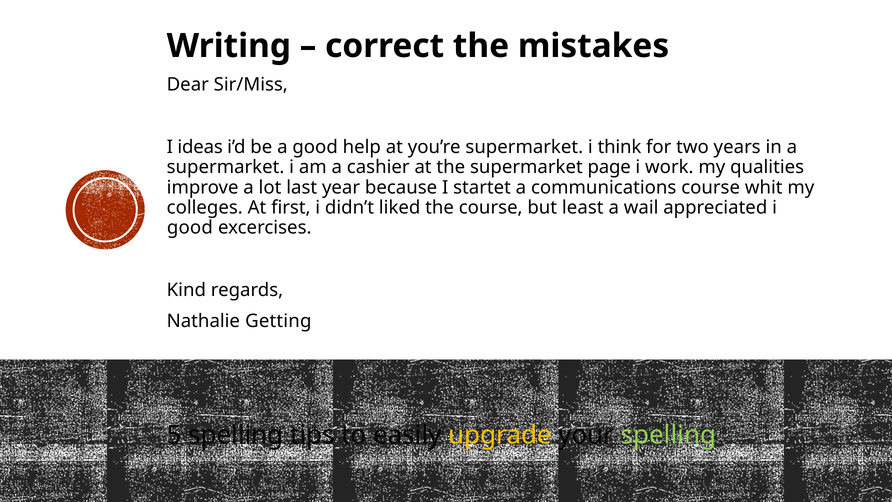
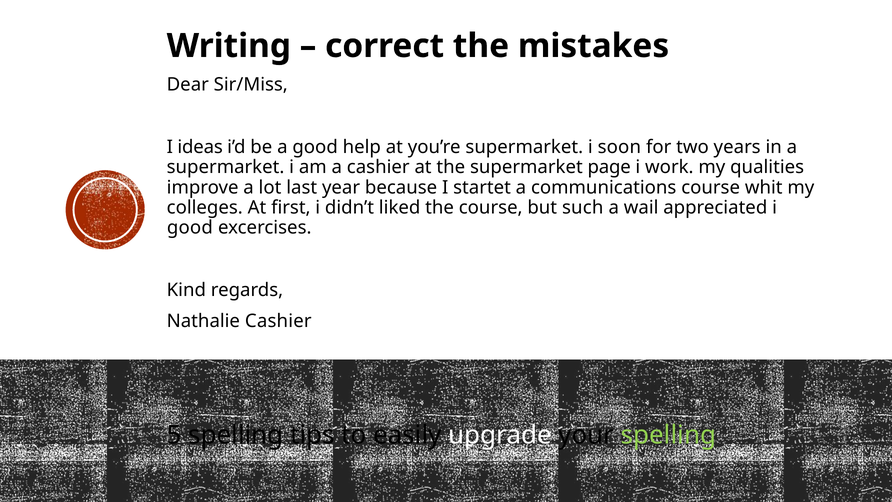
think: think -> soon (619, 147)
least: least -> such (583, 207)
Nathalie Getting: Getting -> Cashier (278, 321)
upgrade colour: yellow -> white (500, 435)
